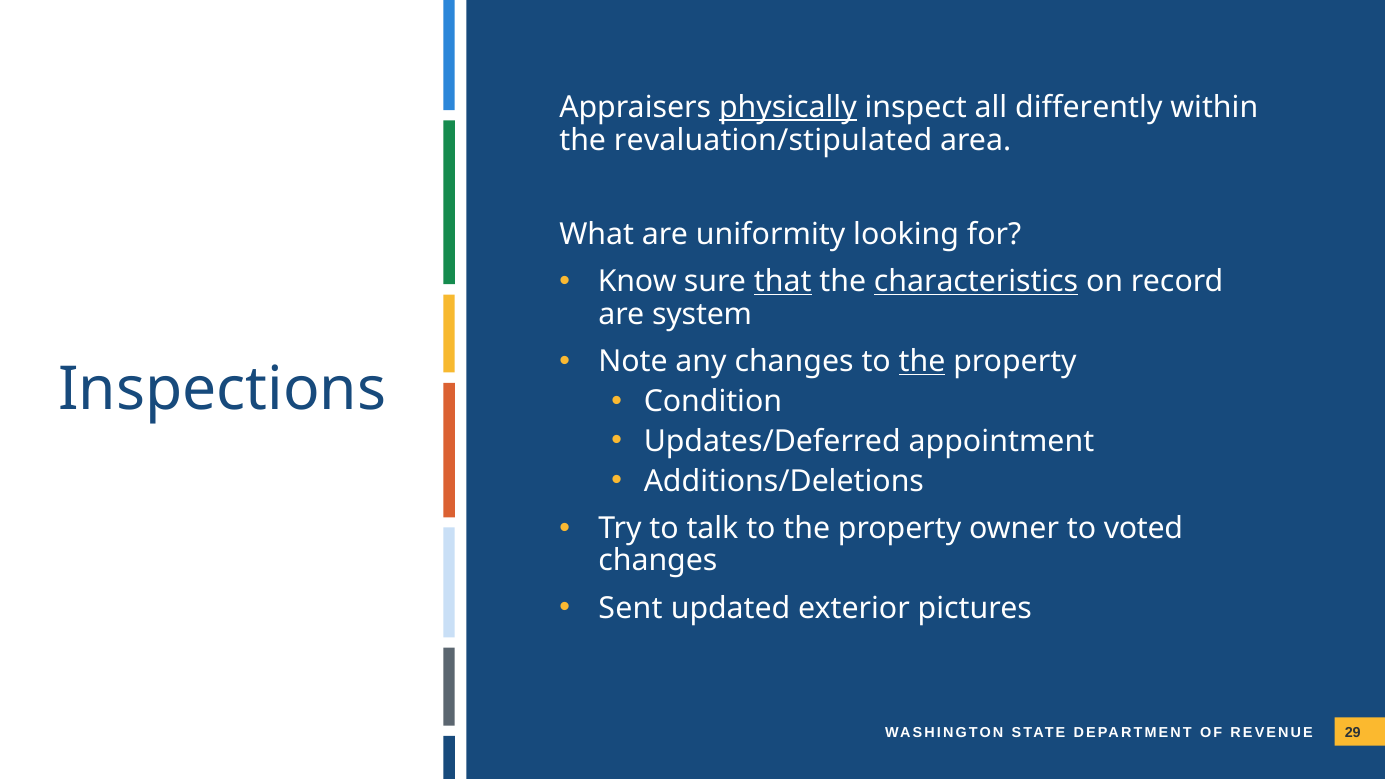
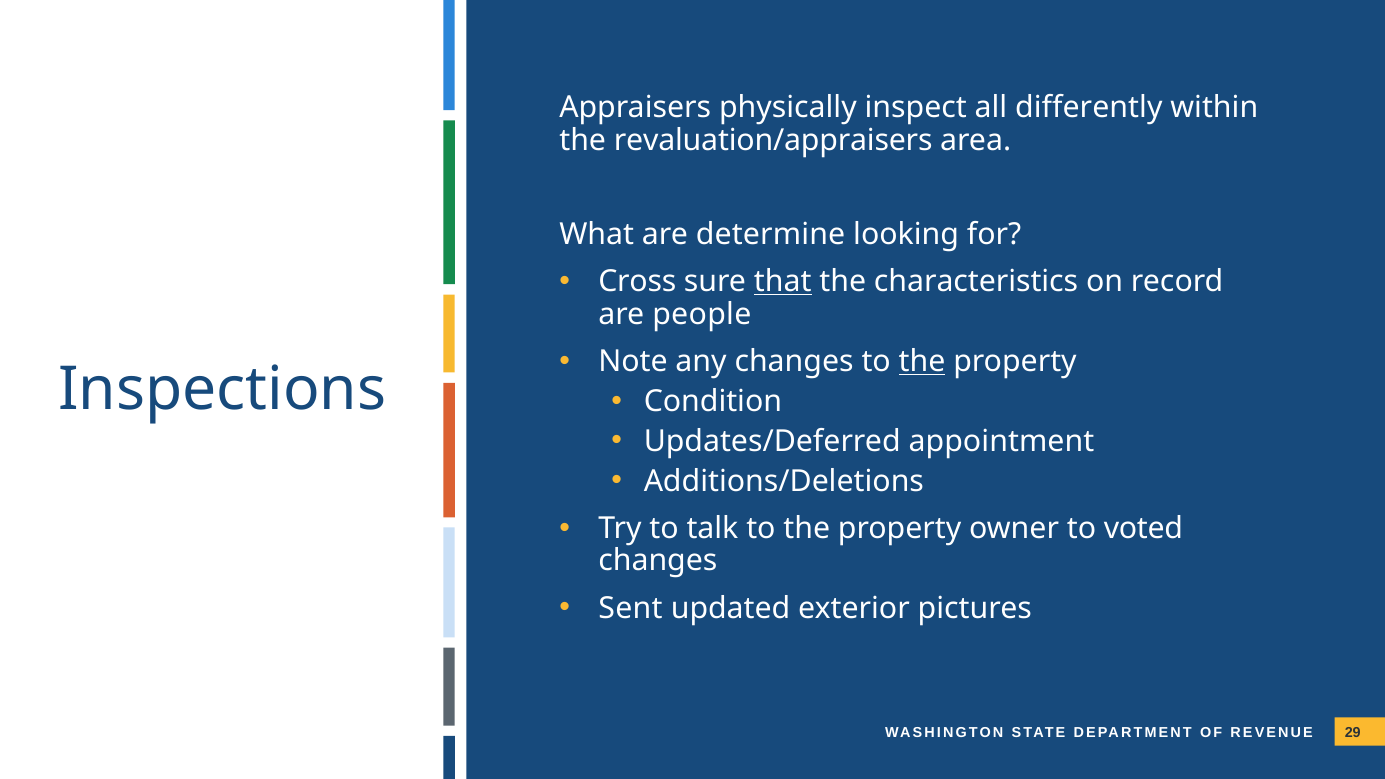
physically underline: present -> none (788, 107)
revaluation/stipulated: revaluation/stipulated -> revaluation/appraisers (773, 140)
uniformity: uniformity -> determine (771, 234)
Know: Know -> Cross (637, 282)
characteristics underline: present -> none (976, 282)
system: system -> people (702, 314)
